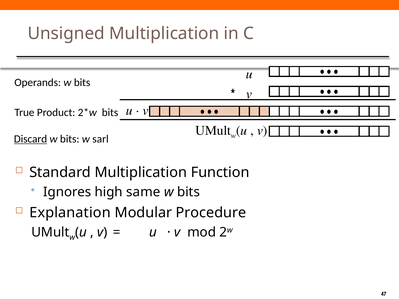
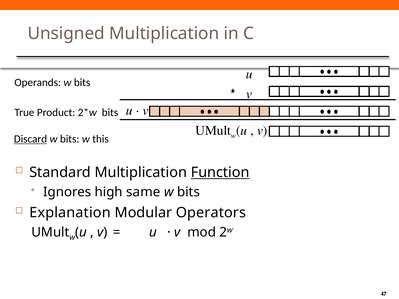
sarl: sarl -> this (101, 139)
Function underline: none -> present (220, 173)
Procedure: Procedure -> Operators (211, 213)
